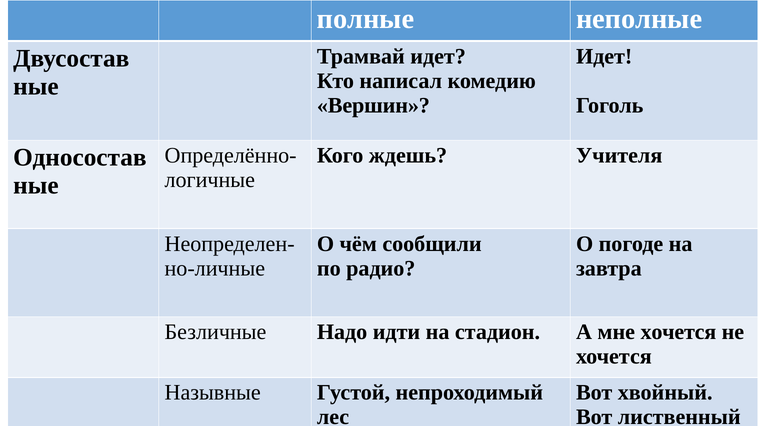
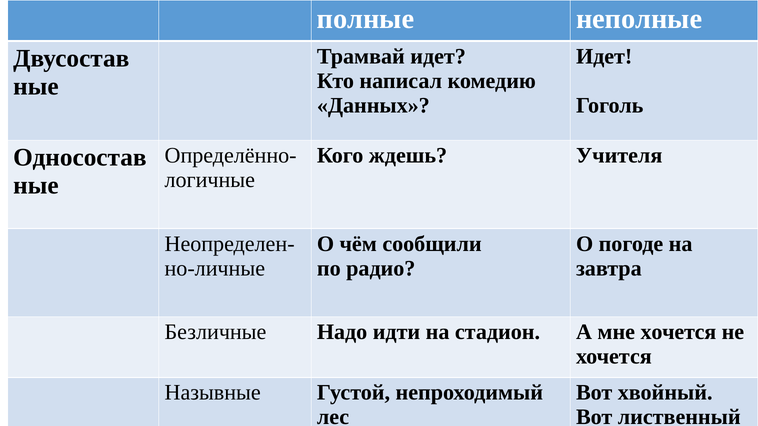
Вершин: Вершин -> Данных (373, 105)
